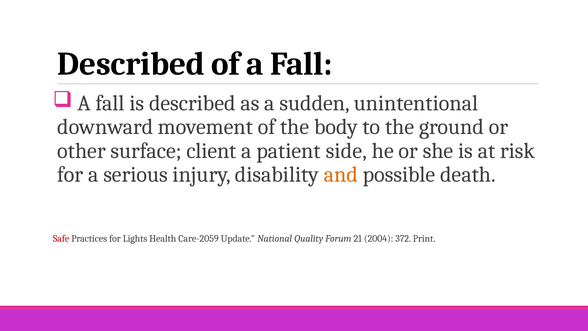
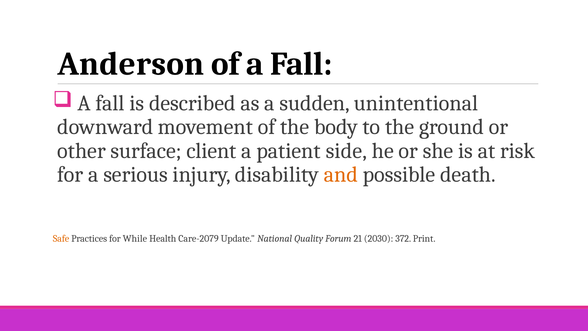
Described: Described -> Anderson (131, 64)
Safe colour: red -> orange (61, 239)
Lights: Lights -> While (135, 239)
Care-2059: Care-2059 -> Care-2079 (198, 239)
2004: 2004 -> 2030 (379, 239)
